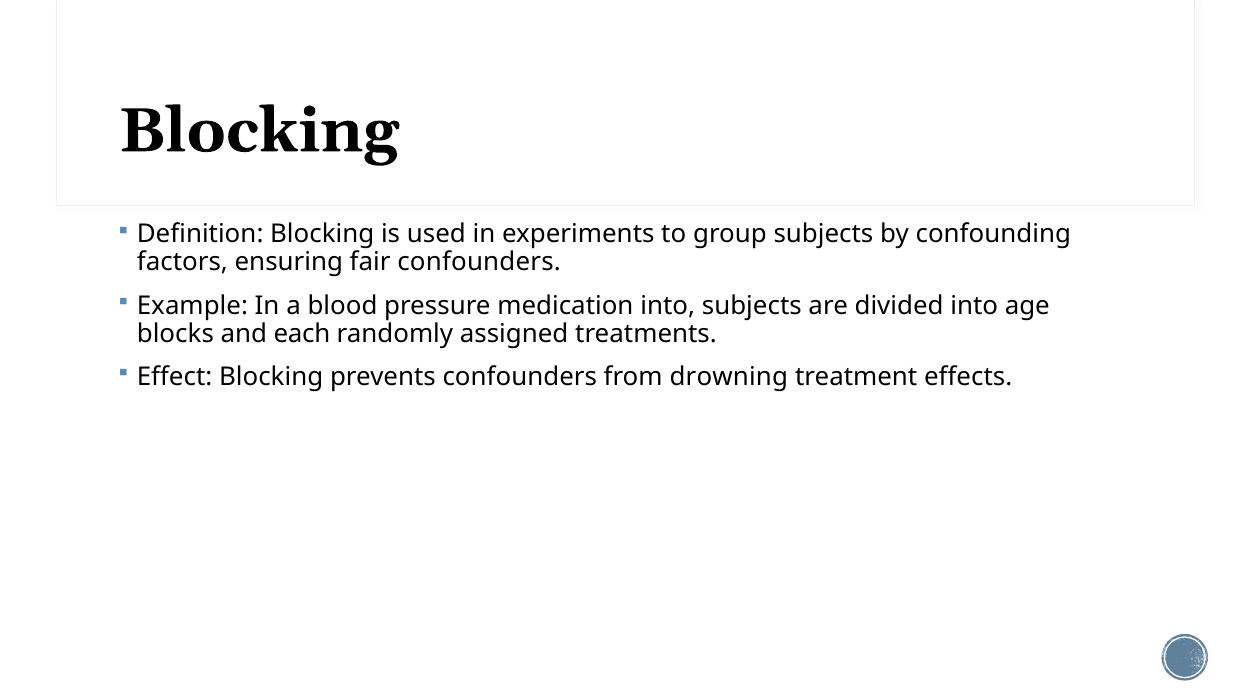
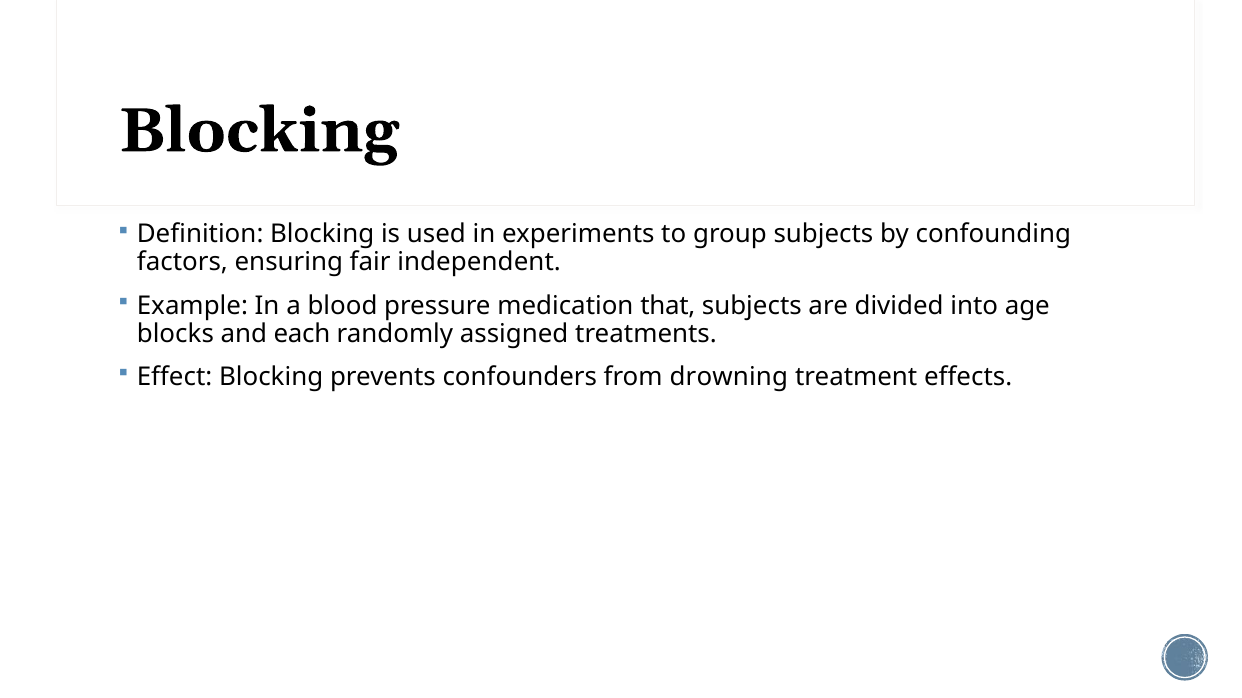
fair confounders: confounders -> independent (479, 263)
medication into: into -> that (668, 306)
